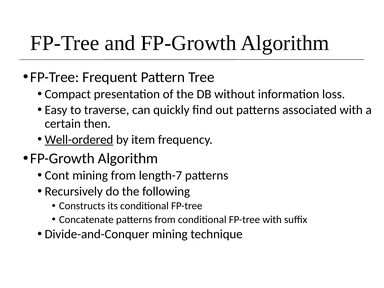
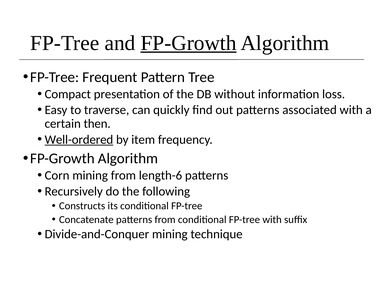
FP-Growth underline: none -> present (189, 43)
Cont: Cont -> Corn (57, 175)
length-7: length-7 -> length-6 (161, 175)
